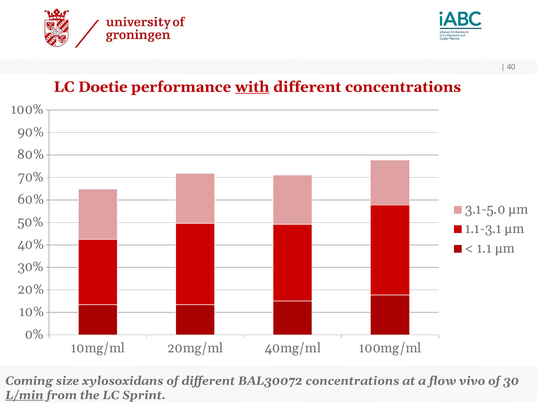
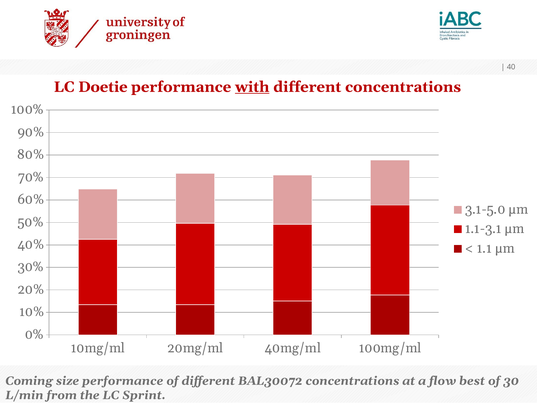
size xylosoxidans: xylosoxidans -> performance (123, 381)
vivo: vivo -> best (472, 381)
L/min underline: present -> none (24, 395)
